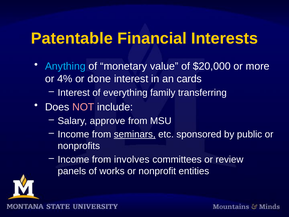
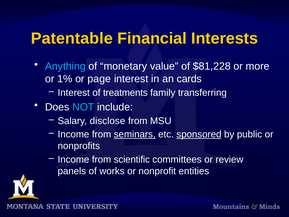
$20,000: $20,000 -> $81,228 (212, 66)
4%: 4% -> 1% (65, 79)
done: done -> page (99, 79)
everything: everything -> treatments (125, 93)
NOT colour: pink -> light blue (83, 107)
approve: approve -> disclose (107, 121)
sponsored underline: none -> present (199, 134)
involves: involves -> scientific (132, 159)
